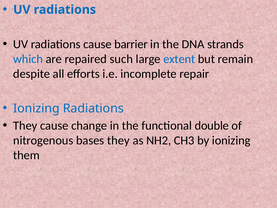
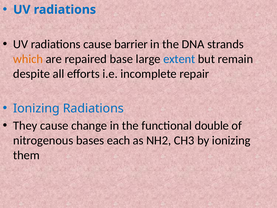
which colour: blue -> orange (28, 59)
such: such -> base (121, 59)
bases they: they -> each (118, 140)
